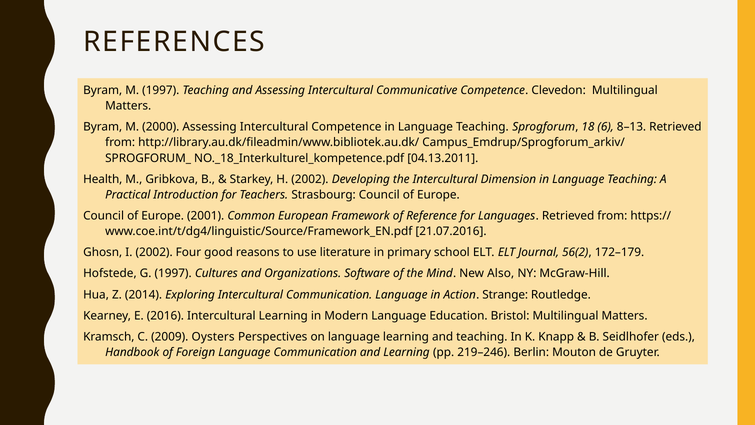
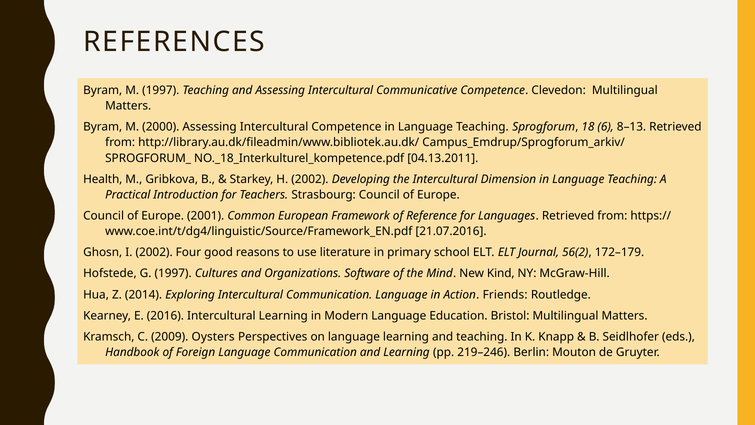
Also: Also -> Kind (501, 273)
Strange: Strange -> Friends (505, 294)
